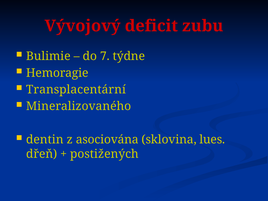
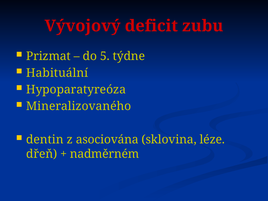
Bulimie: Bulimie -> Prizmat (48, 56)
7: 7 -> 5 (105, 56)
Hemoragie: Hemoragie -> Habituální (57, 73)
Transplacentární: Transplacentární -> Hypoparatyreóza (76, 90)
lues: lues -> léze (212, 140)
postižených: postižených -> nadměrném (105, 154)
